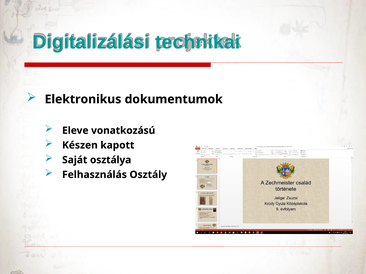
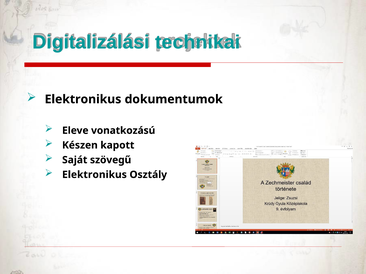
osztálya: osztálya -> szövegű (111, 160)
Felhasználás: Felhasználás -> Elektronikus (94, 175)
